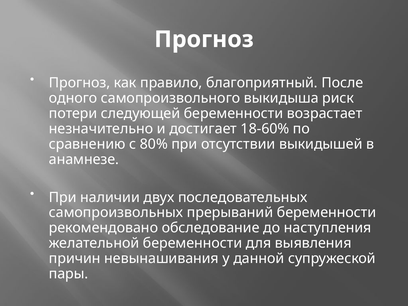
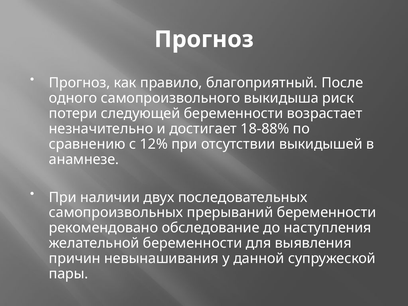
18-60%: 18-60% -> 18-88% (265, 129)
80%: 80% -> 12% (154, 144)
